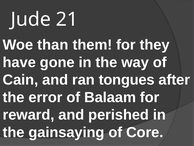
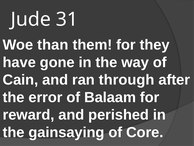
21: 21 -> 31 (67, 19)
tongues: tongues -> through (127, 80)
